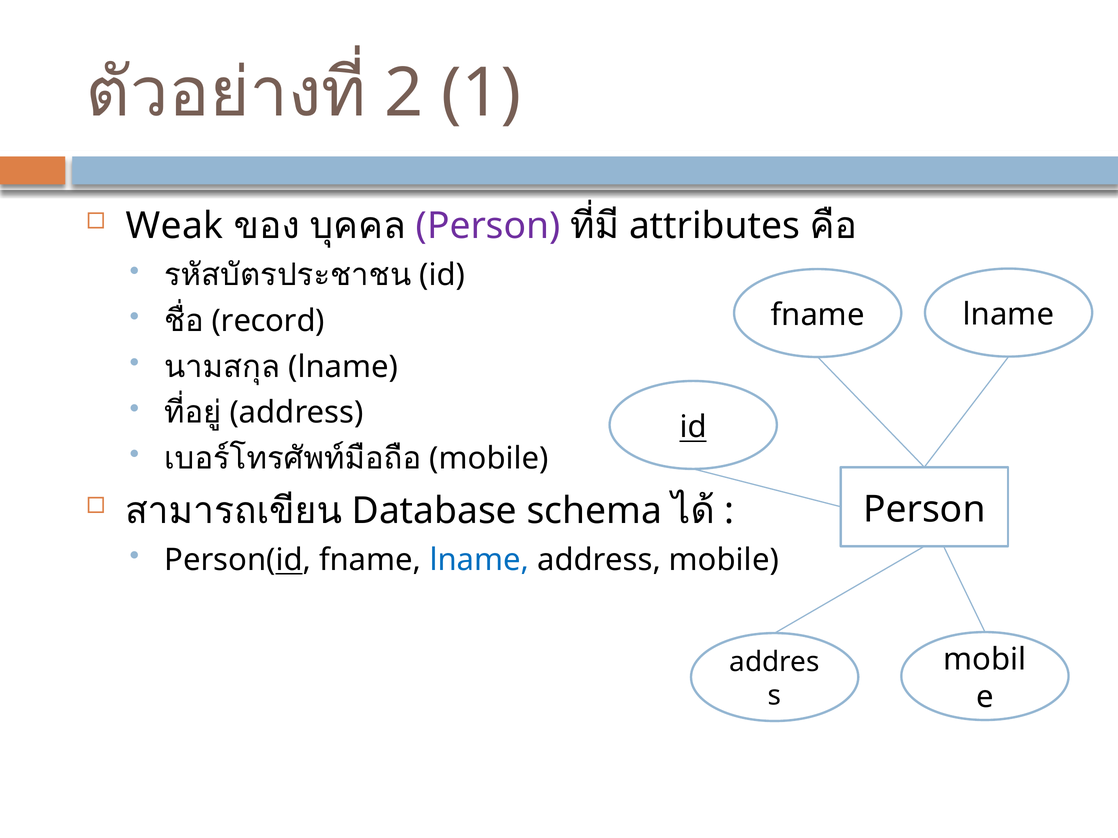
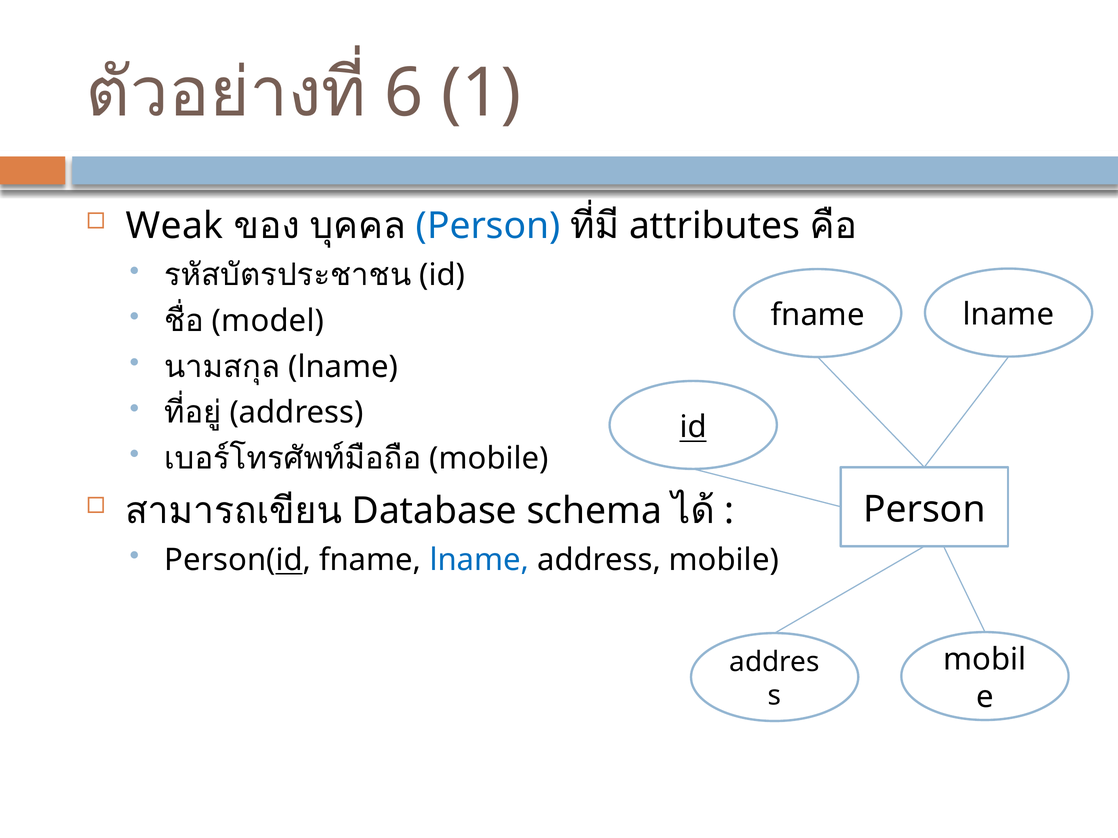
2: 2 -> 6 (404, 93)
Person colour: purple -> blue (488, 226)
record: record -> model (268, 321)
